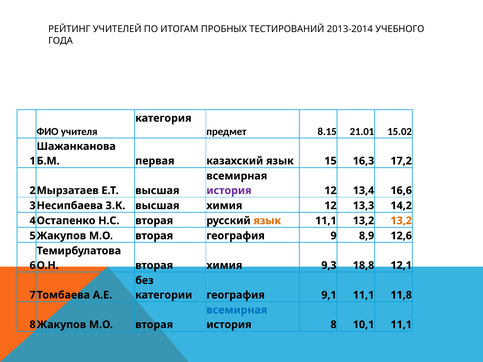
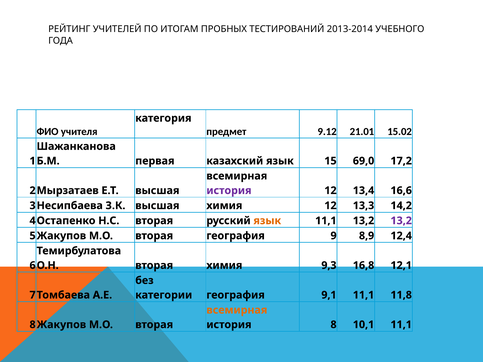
8.15: 8.15 -> 9.12 (327, 132)
16,3: 16,3 -> 69,0 (364, 161)
13,2 colour: orange -> purple (401, 221)
12,6: 12,6 -> 12,4 (401, 236)
18,8: 18,8 -> 16,8 (364, 266)
всемирная colour: blue -> orange (237, 310)
